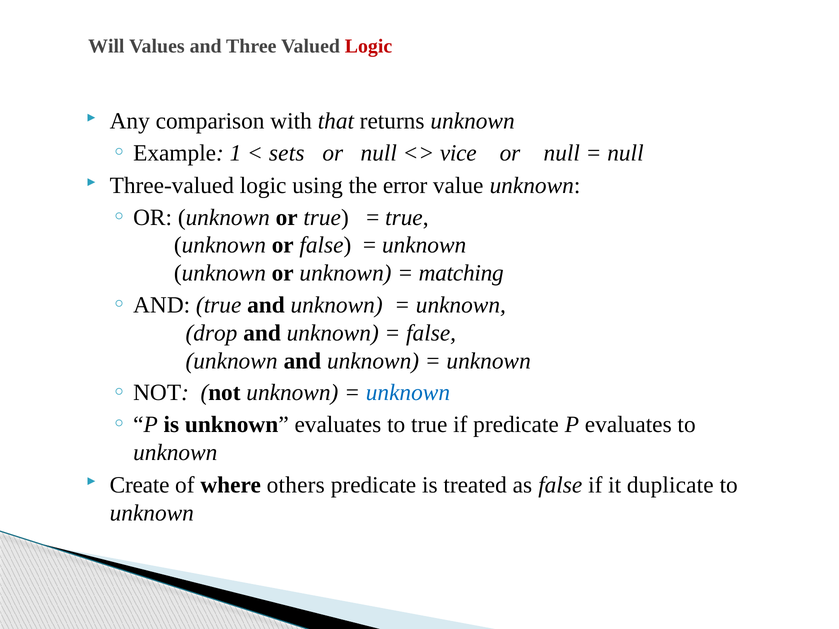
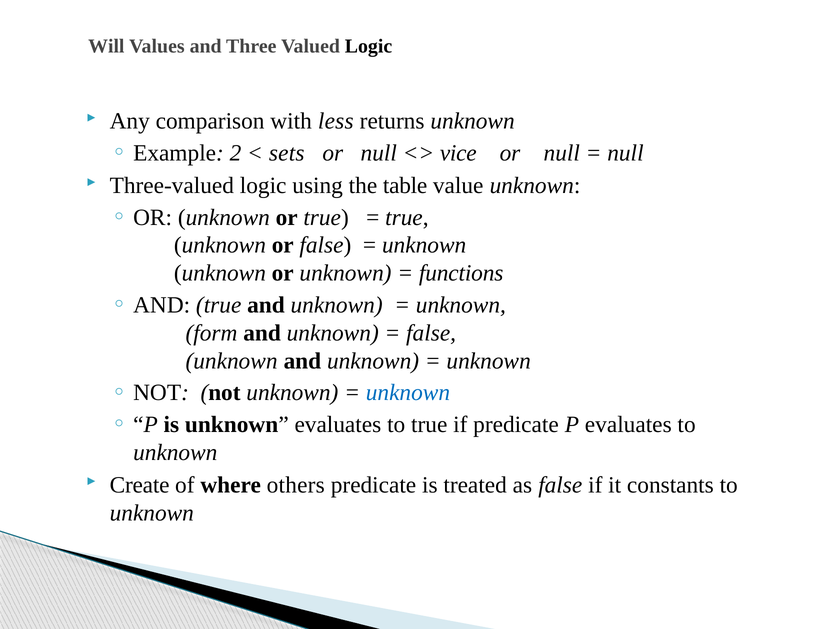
Logic colour: red -> black (369, 46)
that: that -> less (336, 121)
1: 1 -> 2 (235, 153)
error: error -> table (405, 186)
matching: matching -> functions (461, 273)
drop: drop -> form (211, 333)
duplicate: duplicate -> constants (670, 485)
